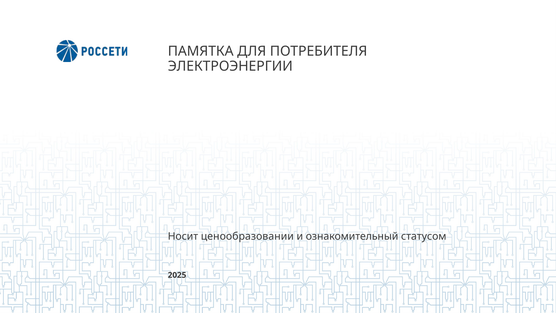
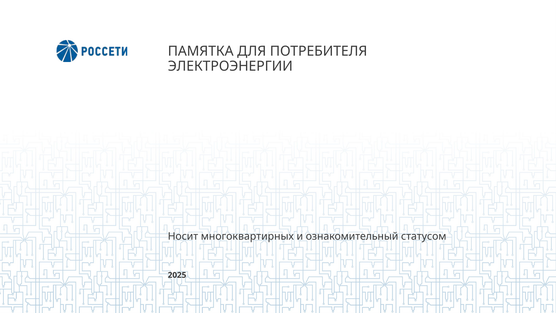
ценообразовании: ценообразовании -> многоквартирных (247, 236)
